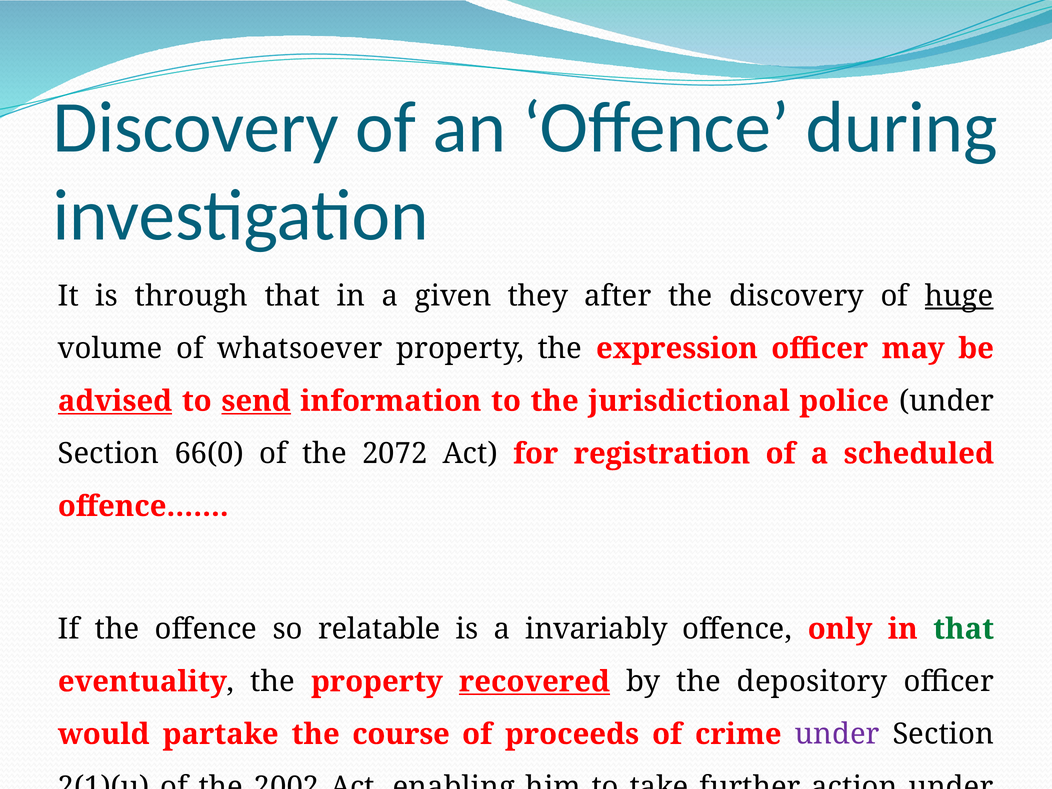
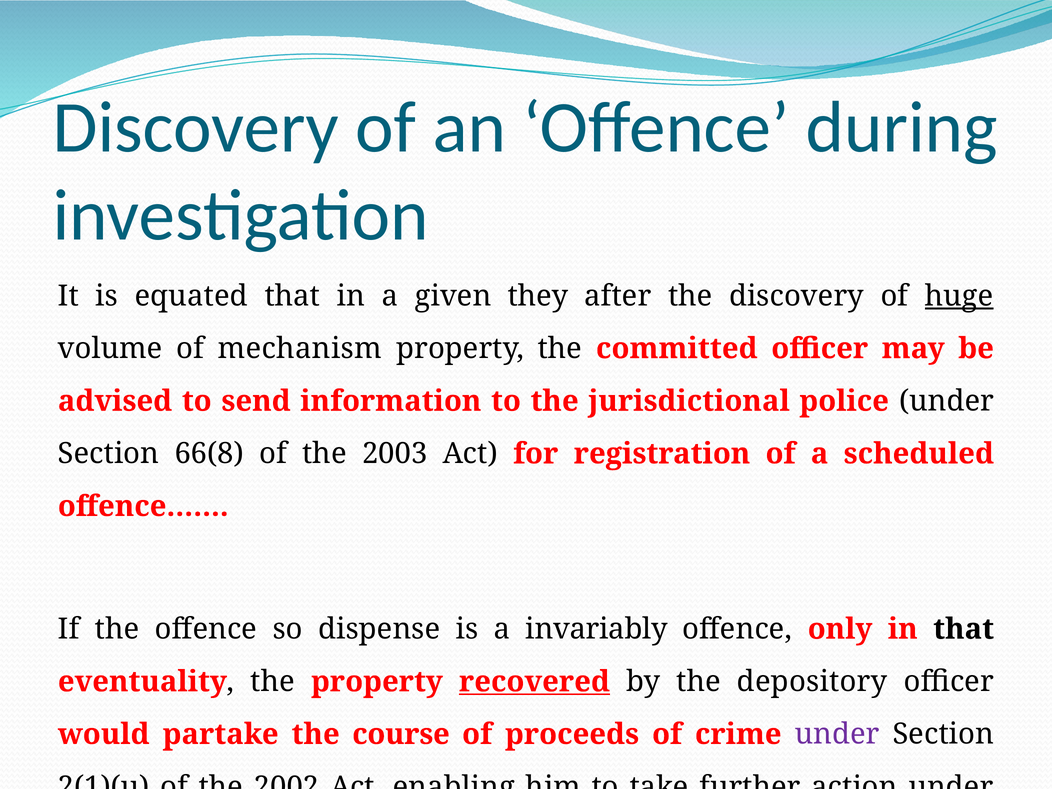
through: through -> equated (191, 296)
whatsoever: whatsoever -> mechanism (300, 349)
expression: expression -> committed (677, 349)
advised underline: present -> none (115, 401)
send underline: present -> none (256, 401)
66(0: 66(0 -> 66(8 (209, 454)
2072: 2072 -> 2003 (395, 454)
relatable: relatable -> dispense (379, 629)
that colour: green -> black (964, 629)
